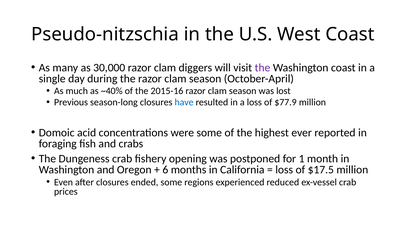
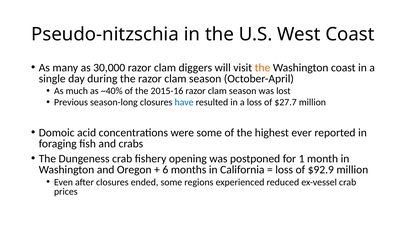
the colour: purple -> orange (263, 68)
$77.9: $77.9 -> $27.7 (286, 103)
$17.5: $17.5 -> $92.9 (321, 170)
